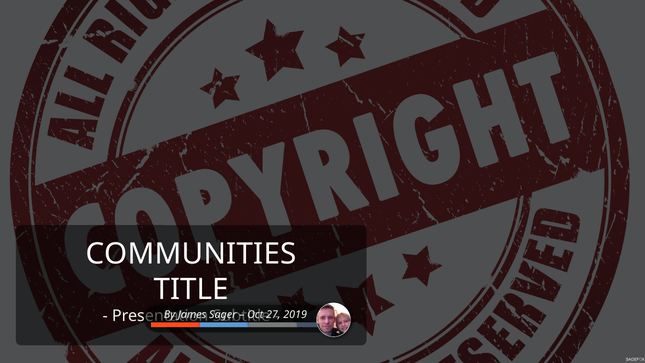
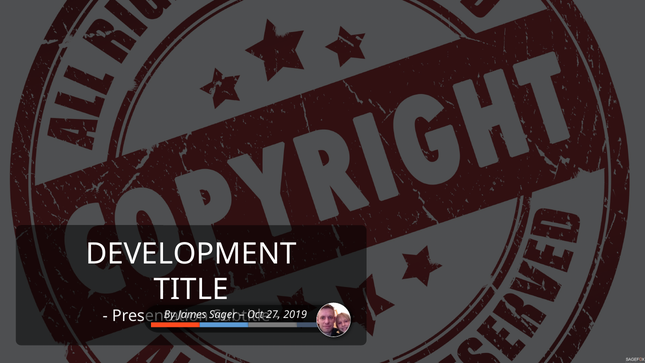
COMMUNITIES: COMMUNITIES -> DEVELOPMENT (191, 254)
